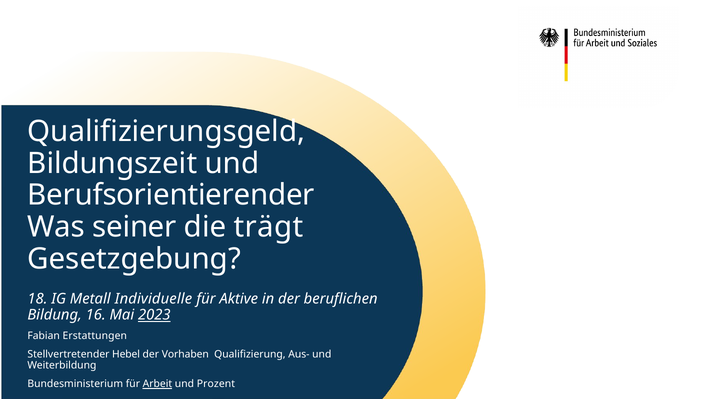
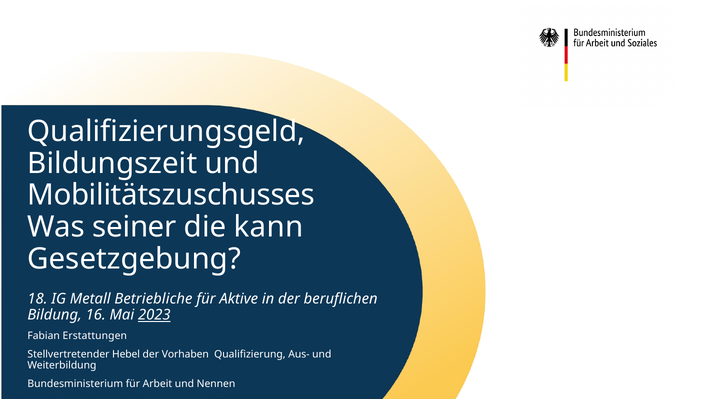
Berufsorientierender: Berufsorientierender -> Mobilitätszuschusses (171, 195)
trägt: trägt -> kann (269, 227)
Individuelle: Individuelle -> Betriebliche (153, 298)
Arbeit underline: present -> none (157, 383)
Prozent: Prozent -> Nennen (216, 383)
